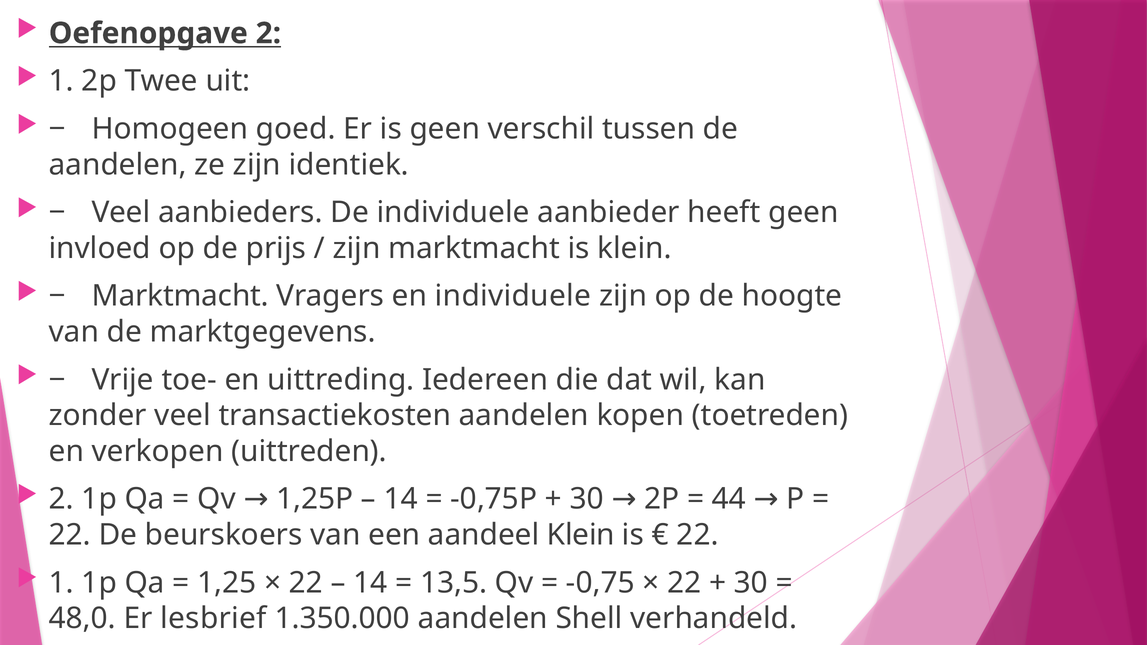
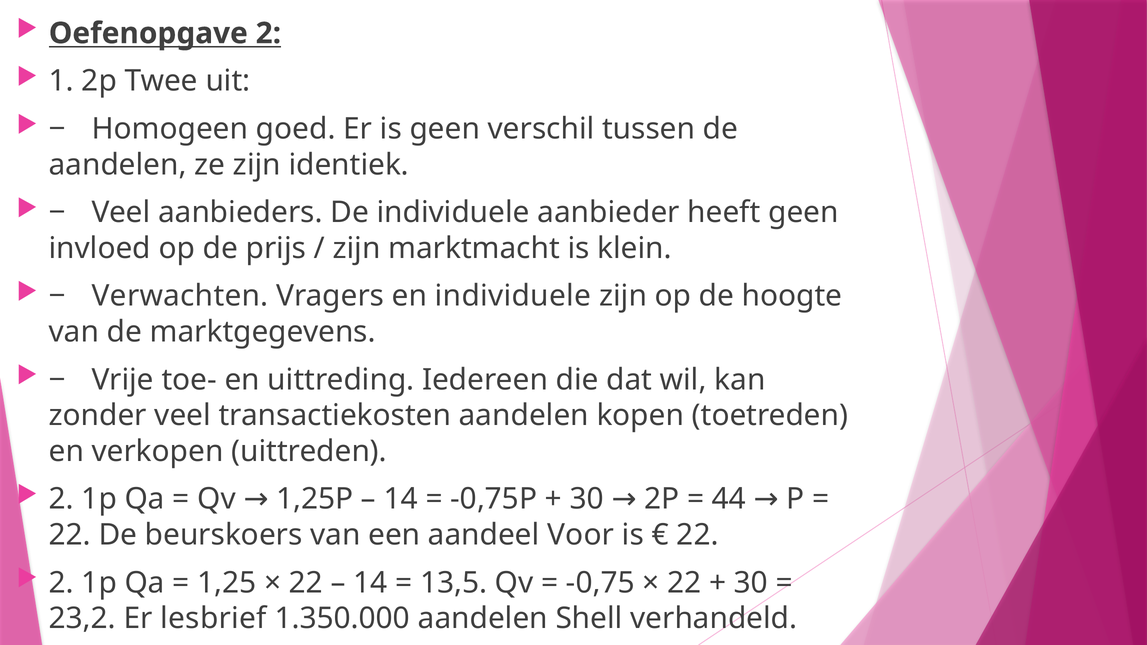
Marktmacht: Marktmacht -> Verwachten (180, 296)
aandeel Klein: Klein -> Voor (581, 535)
1: 1 -> 2 (61, 583)
48,0: 48,0 -> 23,2 (82, 619)
